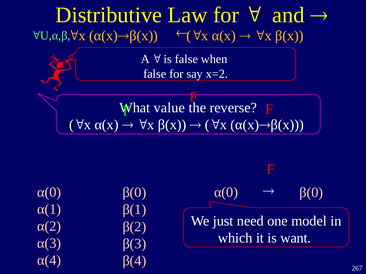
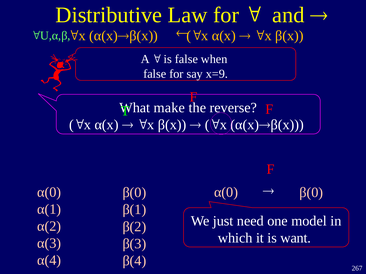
x=2: x=2 -> x=9 (217, 74)
value: value -> make (169, 108)
